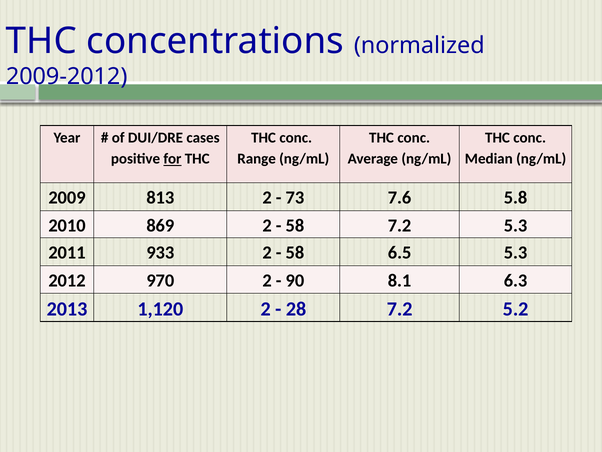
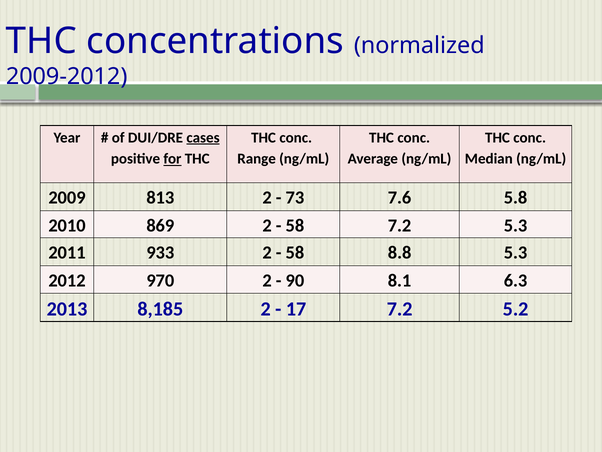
cases underline: none -> present (203, 138)
6.5: 6.5 -> 8.8 (400, 252)
1,120: 1,120 -> 8,185 (160, 309)
28: 28 -> 17 (296, 309)
